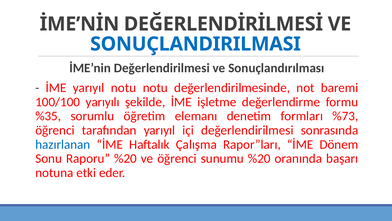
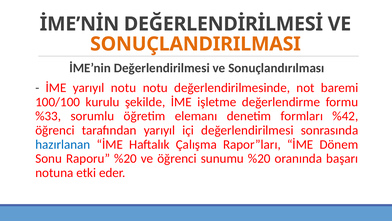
SONUÇLANDIRILMASI colour: blue -> orange (195, 44)
yarıyılı: yarıyılı -> kurulu (103, 102)
%35: %35 -> %33 (48, 116)
%73: %73 -> %42 (345, 116)
